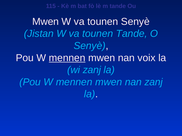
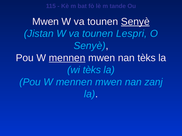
Senyè underline: none -> present (135, 22)
tounen Tande: Tande -> Lespri (132, 34)
nan voix: voix -> tèks (147, 58)
wi zanj: zanj -> tèks (92, 70)
